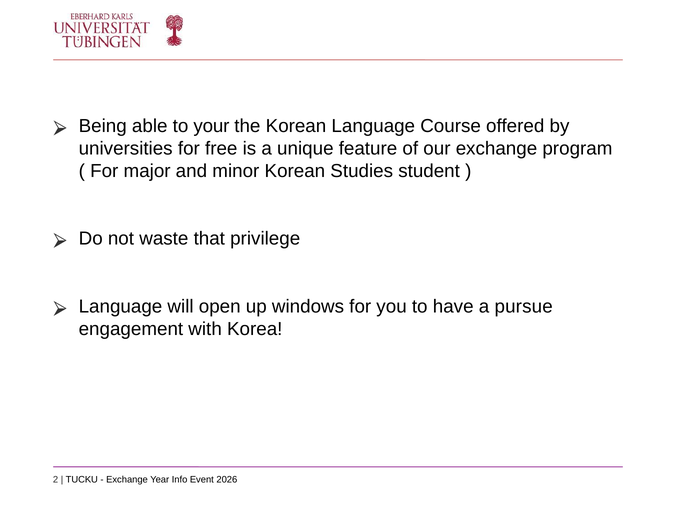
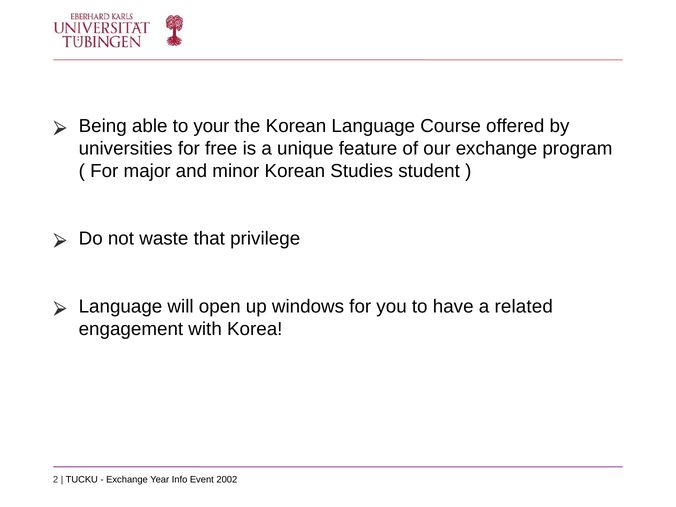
pursue: pursue -> related (524, 306)
2026: 2026 -> 2002 (227, 480)
